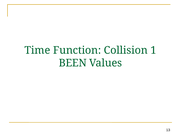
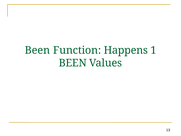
Time: Time -> Been (37, 50)
Collision: Collision -> Happens (126, 50)
